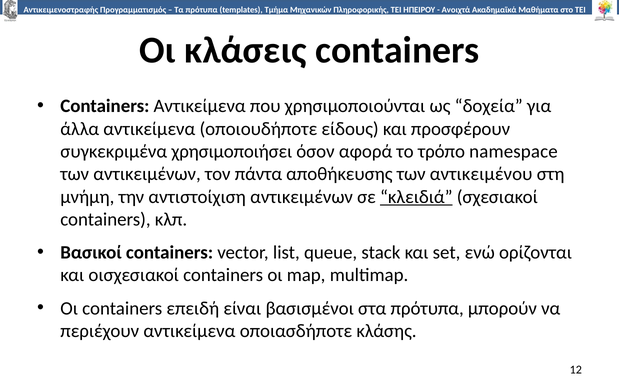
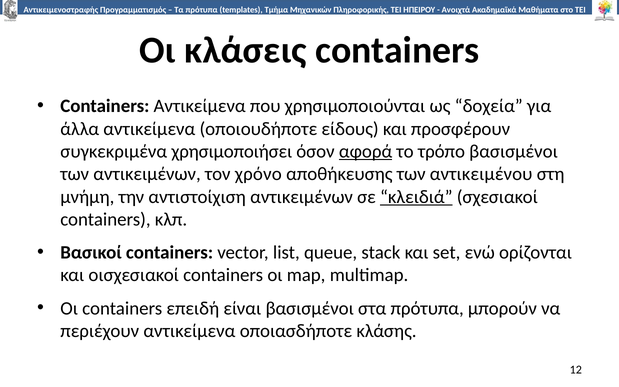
αφορά underline: none -> present (366, 151)
τρόπο namespace: namespace -> βασισμένοι (514, 151)
πάντα: πάντα -> χρόνο (258, 174)
